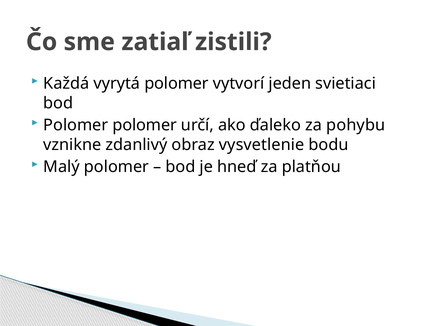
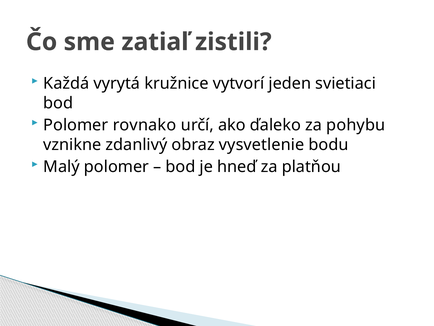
vyrytá polomer: polomer -> kružnice (176, 83)
Polomer polomer: polomer -> rovnako (145, 125)
